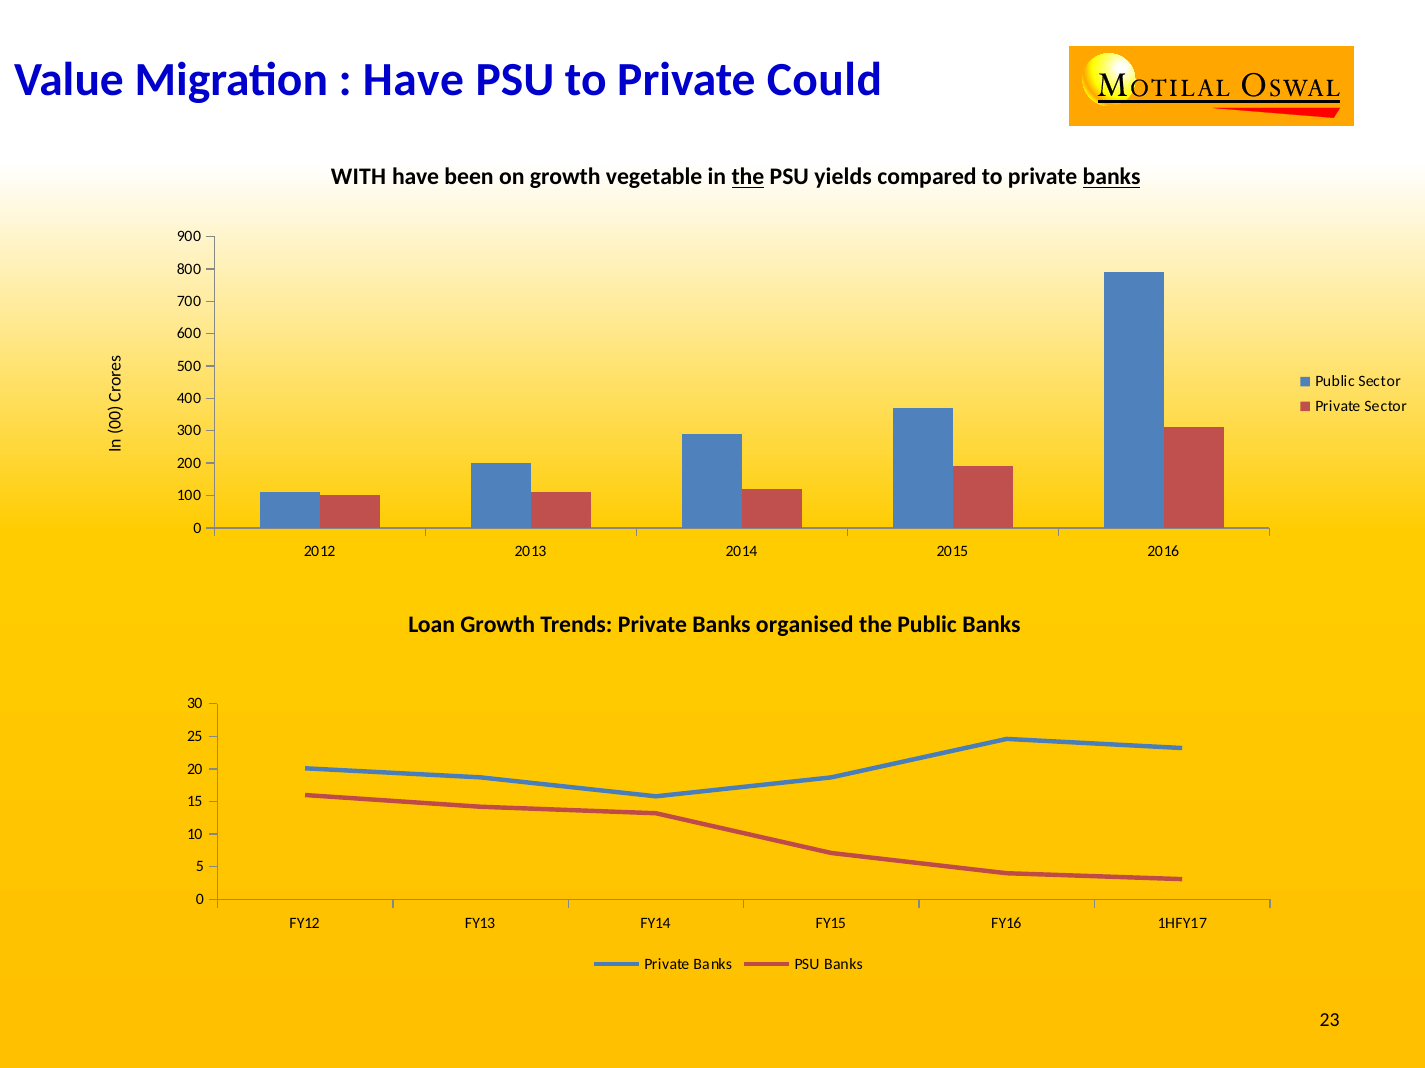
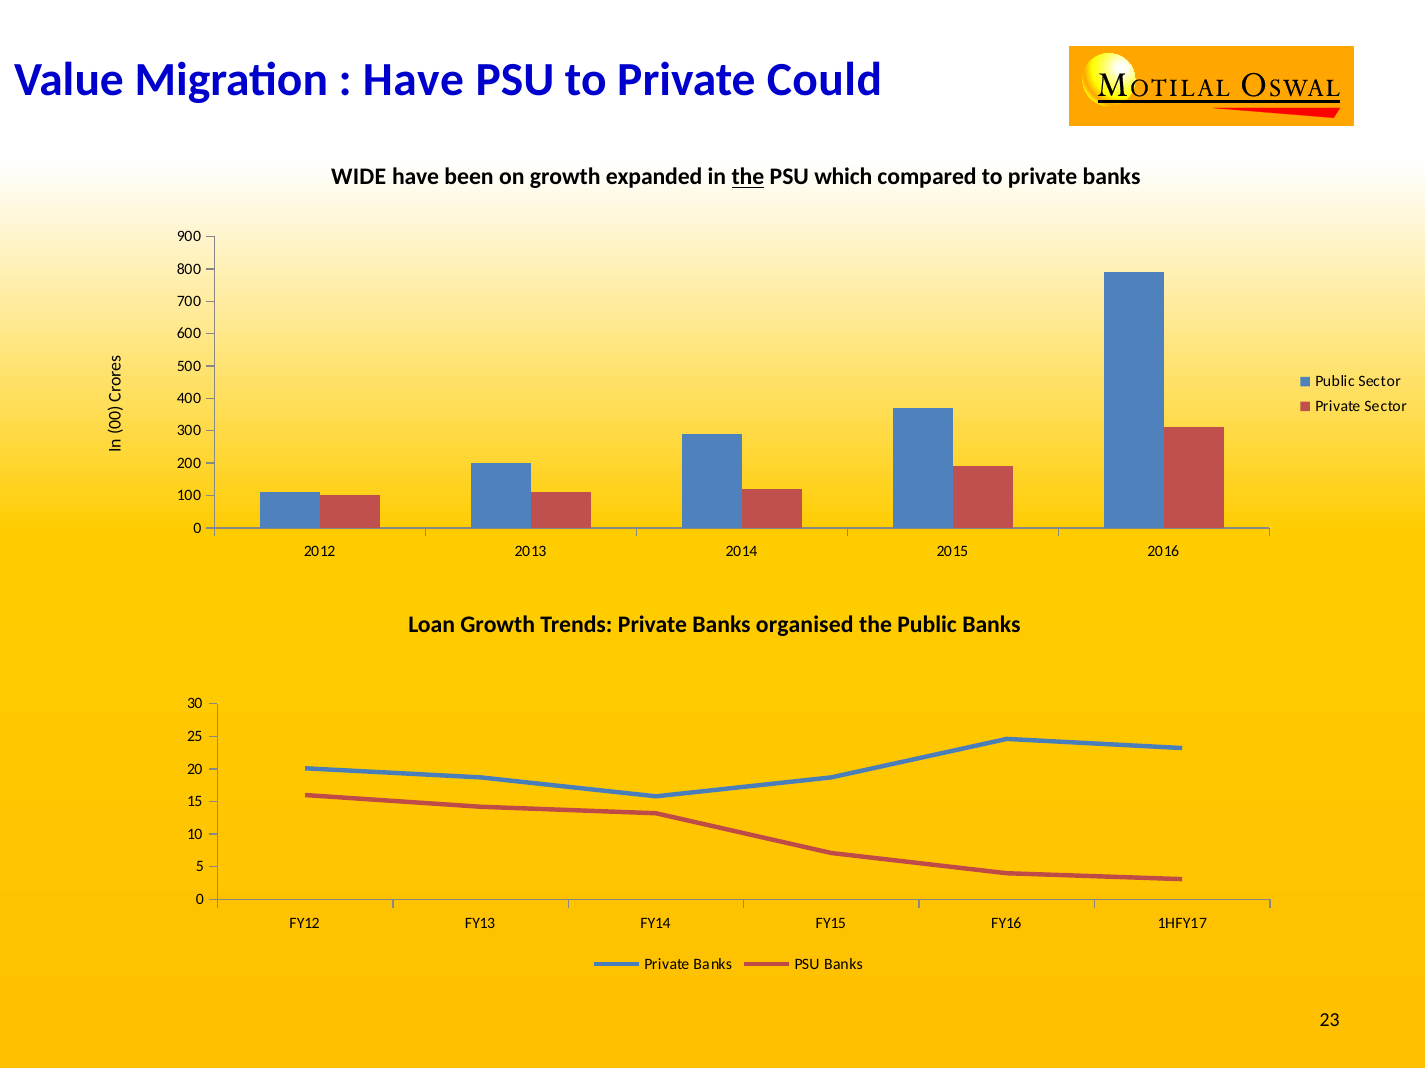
WITH: WITH -> WIDE (359, 177)
vegetable: vegetable -> expanded (654, 177)
yields: yields -> which (843, 177)
banks underline: present -> none (1112, 177)
